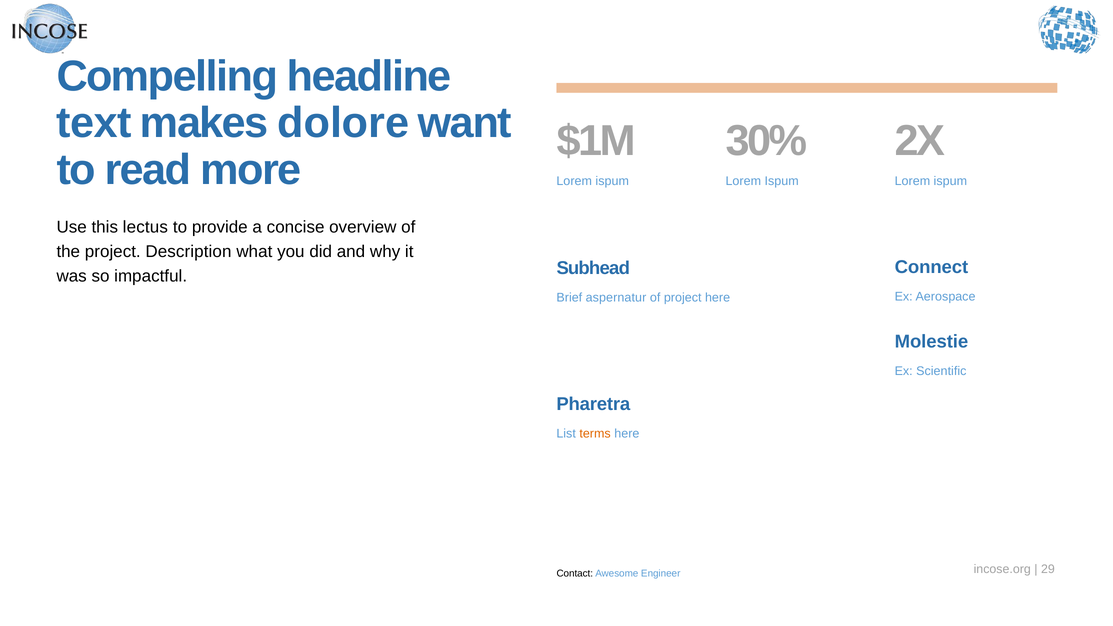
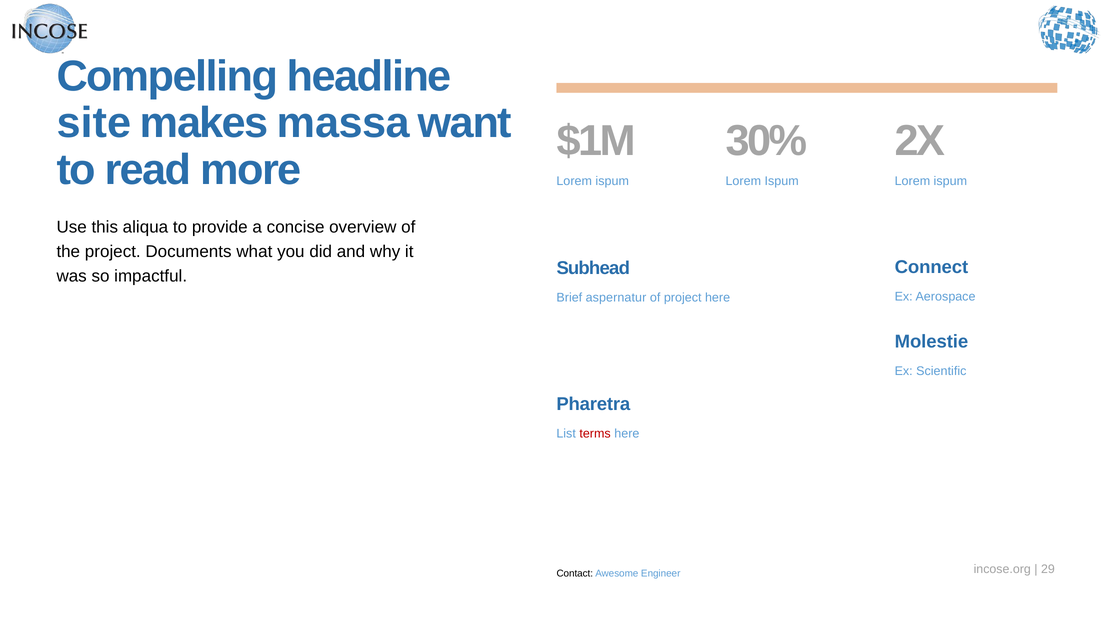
text: text -> site (94, 123)
dolore: dolore -> massa (343, 123)
lectus: lectus -> aliqua (145, 227)
Description: Description -> Documents (189, 252)
terms colour: orange -> red (595, 434)
